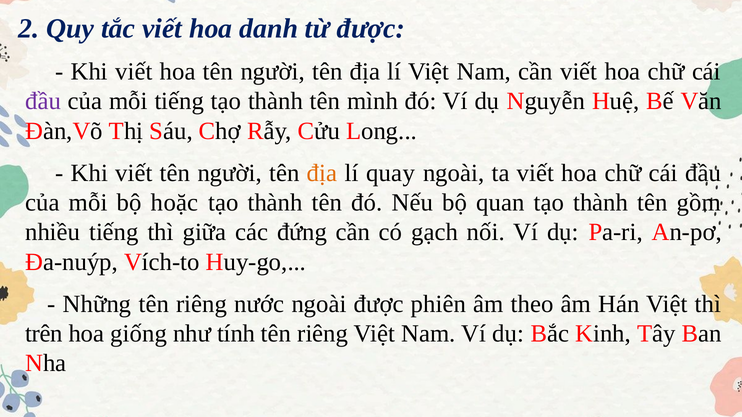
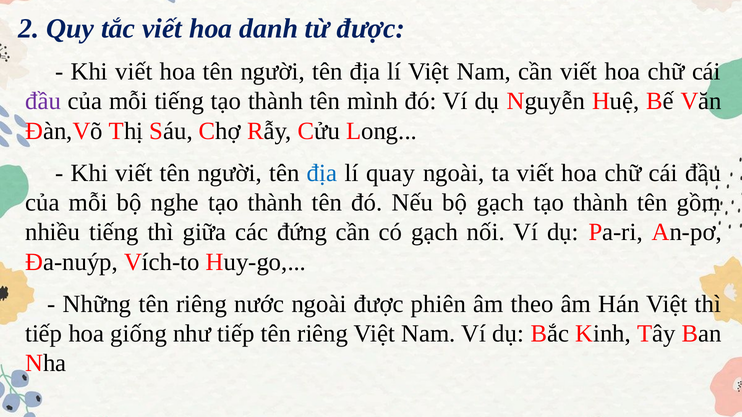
địa colour: orange -> blue (322, 173)
hoặc: hoặc -> nghe (175, 203)
bộ quan: quan -> gạch (500, 203)
trên: trên -> tiếp (44, 334)
như tính: tính -> tiếp (236, 334)
